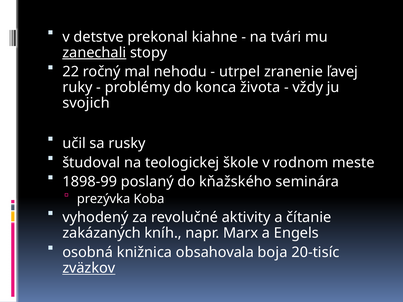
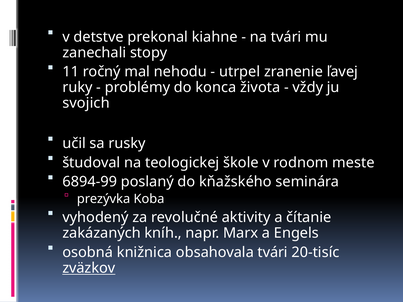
zanechali underline: present -> none (94, 53)
22: 22 -> 11 (71, 72)
1898-99: 1898-99 -> 6894-99 (90, 182)
obsahovala boja: boja -> tvári (273, 253)
